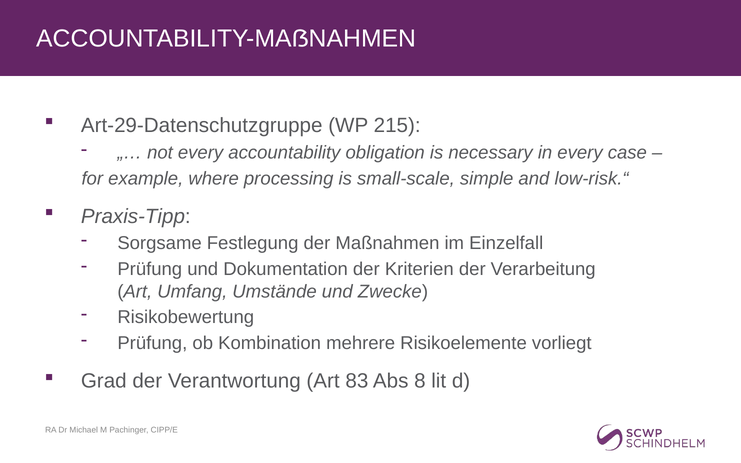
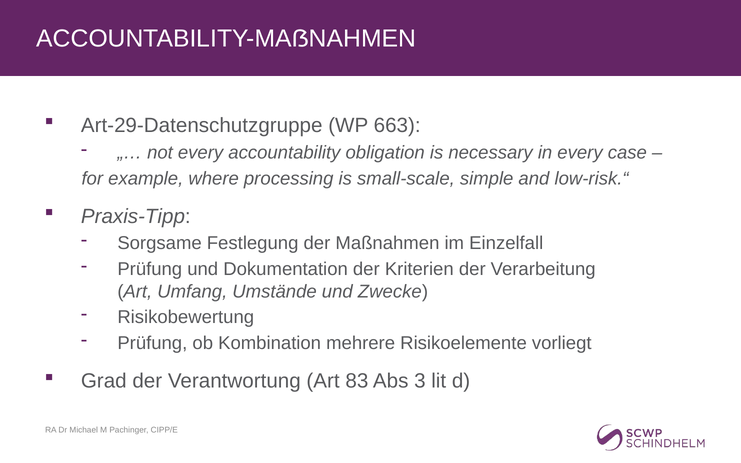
215: 215 -> 663 (397, 126)
8: 8 -> 3 (420, 381)
